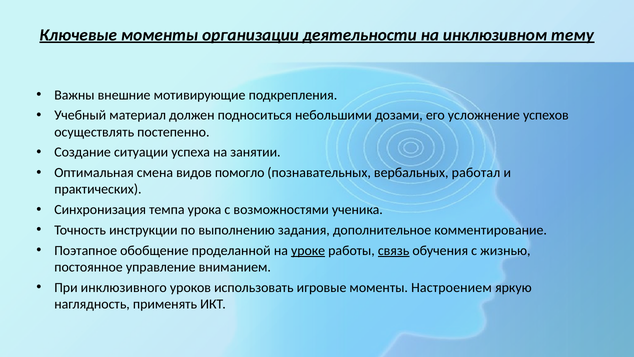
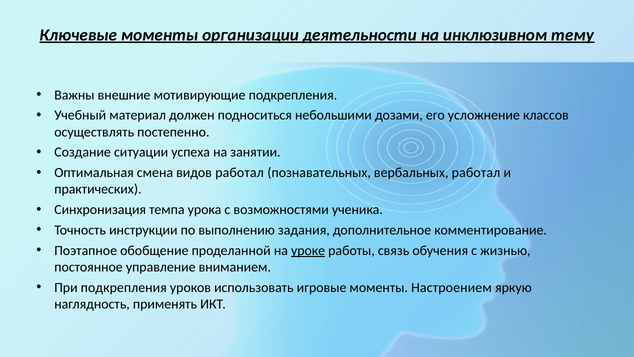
успехов: успехов -> классов (546, 115)
видов помогло: помогло -> работал (240, 173)
связь underline: present -> none (394, 250)
При инклюзивного: инклюзивного -> подкрепления (124, 287)
